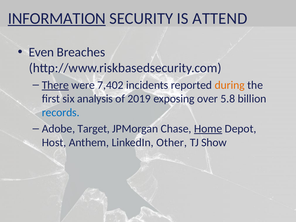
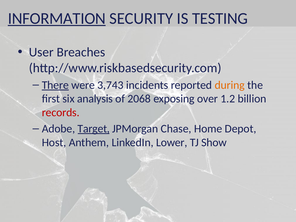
ATTEND: ATTEND -> TESTING (220, 18)
Even: Even -> User (41, 52)
7,402: 7,402 -> 3,743 (110, 85)
2019: 2019 -> 2068 (139, 99)
5.8: 5.8 -> 1.2 (228, 99)
records colour: blue -> red (61, 113)
Target underline: none -> present (94, 129)
Home underline: present -> none (208, 129)
Other: Other -> Lower (172, 142)
